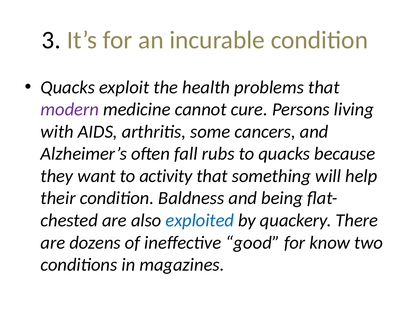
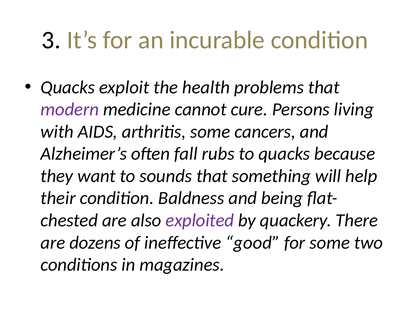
activity: activity -> sounds (166, 176)
exploited colour: blue -> purple (200, 220)
for know: know -> some (330, 243)
